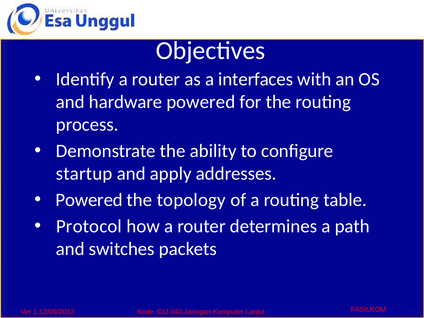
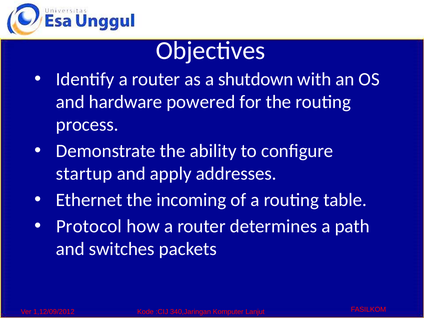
interfaces: interfaces -> shutdown (256, 79)
Powered: Powered -> Ethernet (89, 200)
topology: topology -> incoming (191, 200)
